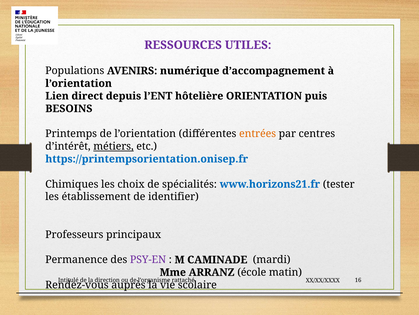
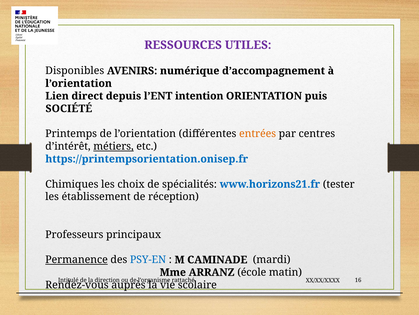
Populations: Populations -> Disponibles (75, 71)
hôtelière: hôtelière -> intention (199, 96)
BESOINS: BESOINS -> SOCIÉTÉ (69, 108)
identifier: identifier -> réception (173, 196)
Permanence underline: none -> present (77, 259)
PSY-EN colour: purple -> blue (148, 259)
